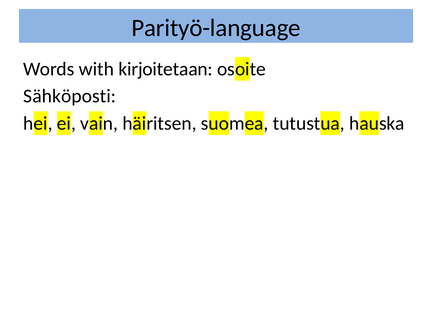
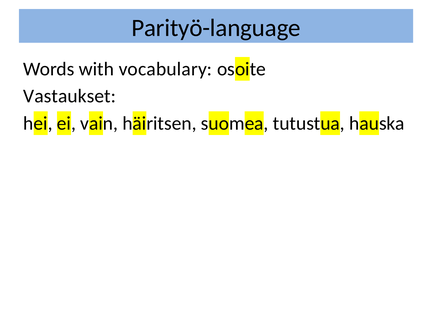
kirjoitetaan: kirjoitetaan -> vocabulary (165, 69)
Sähköposti: Sähköposti -> Vastaukset (70, 96)
